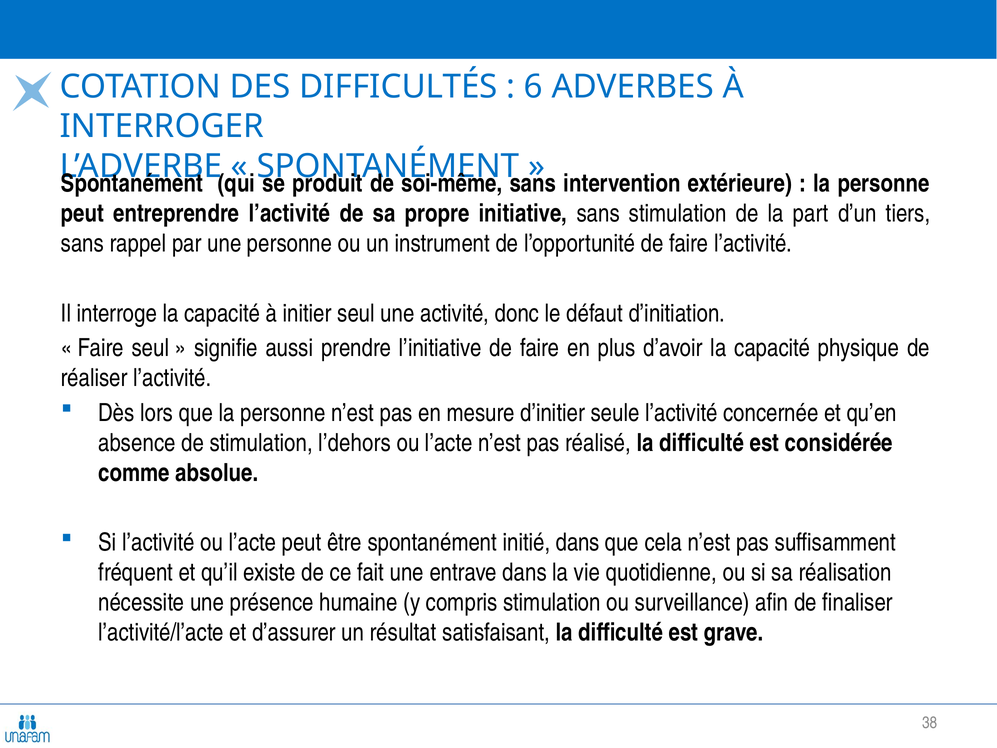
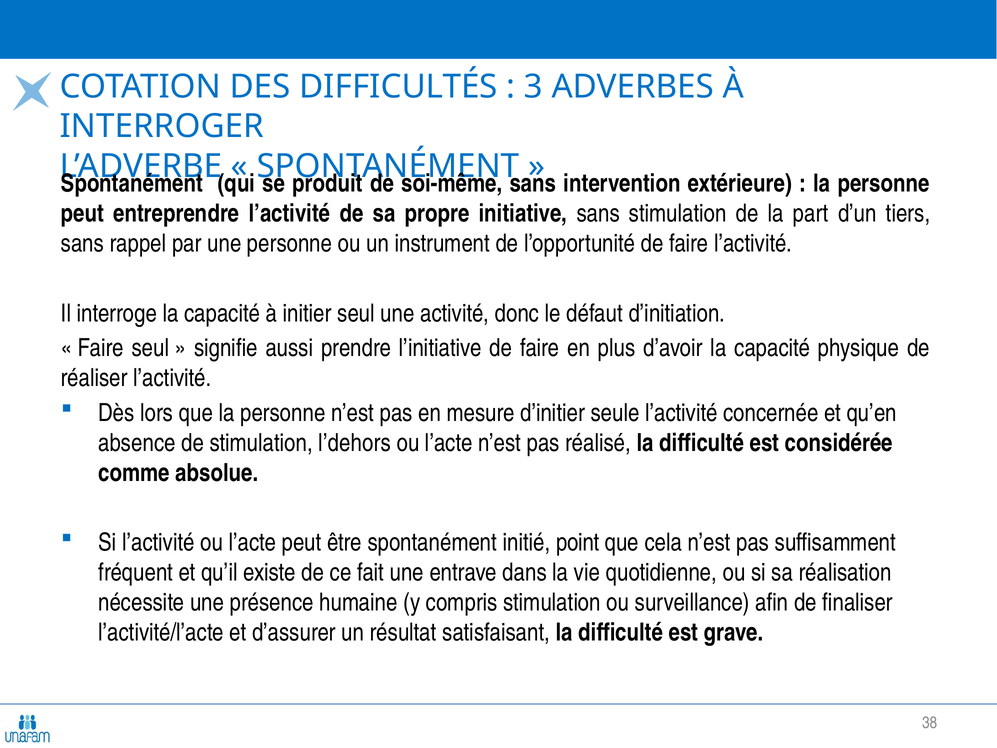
6: 6 -> 3 (533, 87)
initié dans: dans -> point (578, 542)
